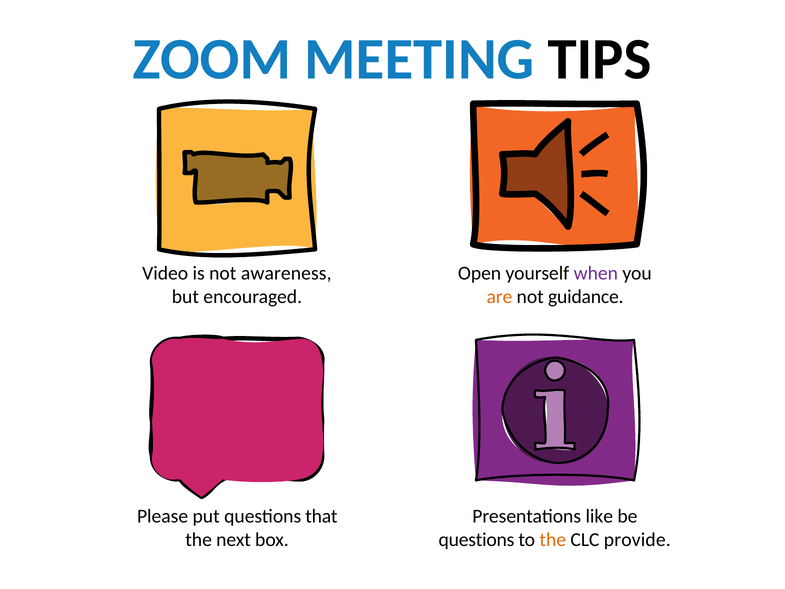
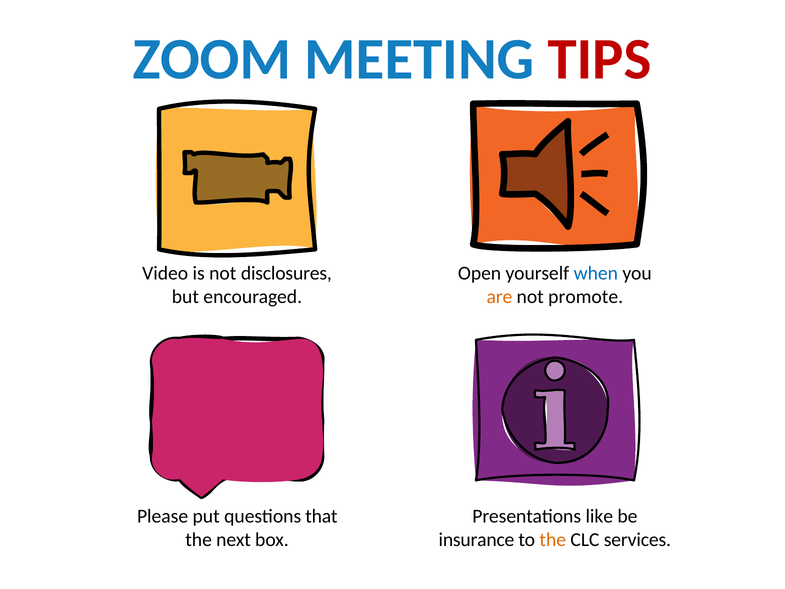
TIPS colour: black -> red (599, 59)
awareness: awareness -> disclosures (286, 273)
when colour: purple -> blue (596, 273)
guidance: guidance -> promote (586, 296)
questions: questions -> insurance (476, 540)
provide: provide -> services (637, 540)
